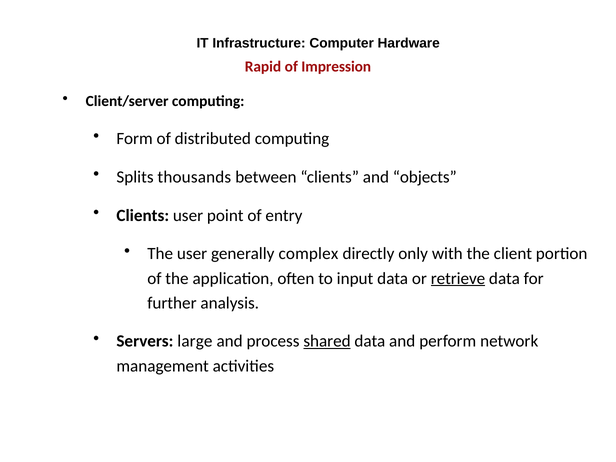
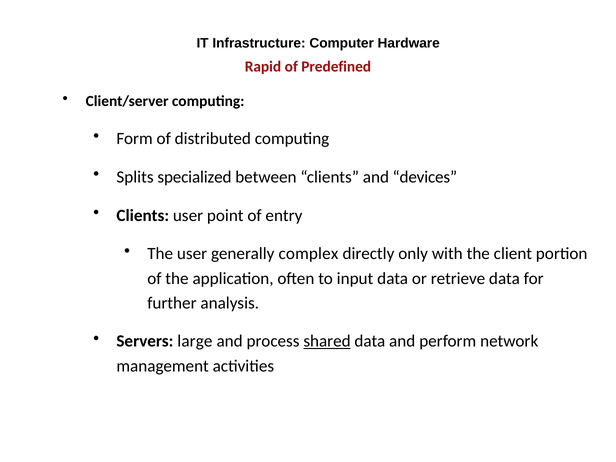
Impression: Impression -> Predefined (336, 67)
thousands: thousands -> specialized (194, 177)
objects: objects -> devices (425, 177)
retrieve underline: present -> none (458, 278)
